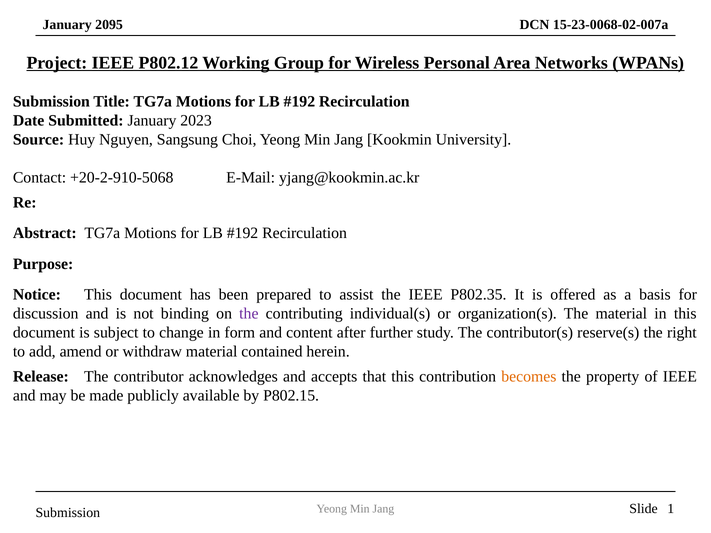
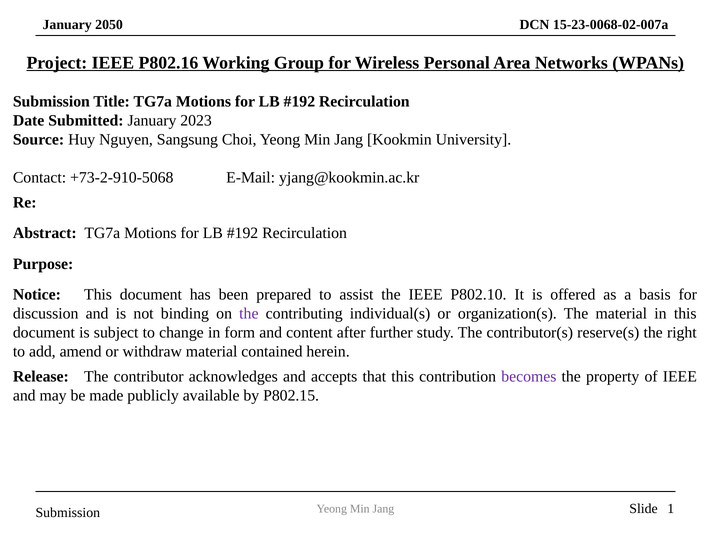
2095: 2095 -> 2050 (109, 25)
P802.12: P802.12 -> P802.16 (168, 63)
+20-2-910-5068: +20-2-910-5068 -> +73-2-910-5068 (122, 178)
P802.35: P802.35 -> P802.10 (478, 295)
becomes colour: orange -> purple (529, 377)
